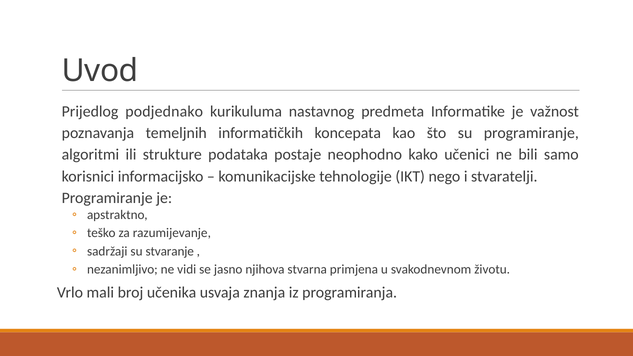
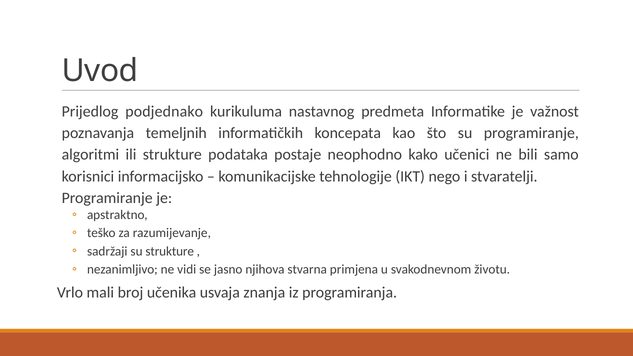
su stvaranje: stvaranje -> strukture (170, 251)
